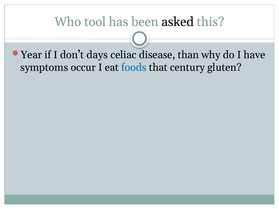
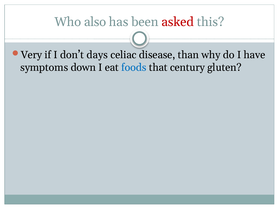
tool: tool -> also (95, 22)
asked colour: black -> red (178, 22)
Year: Year -> Very (31, 55)
occur: occur -> down (83, 68)
